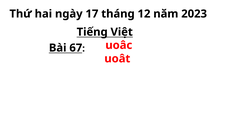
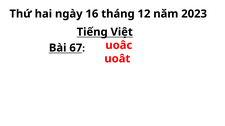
17: 17 -> 16 (92, 14)
